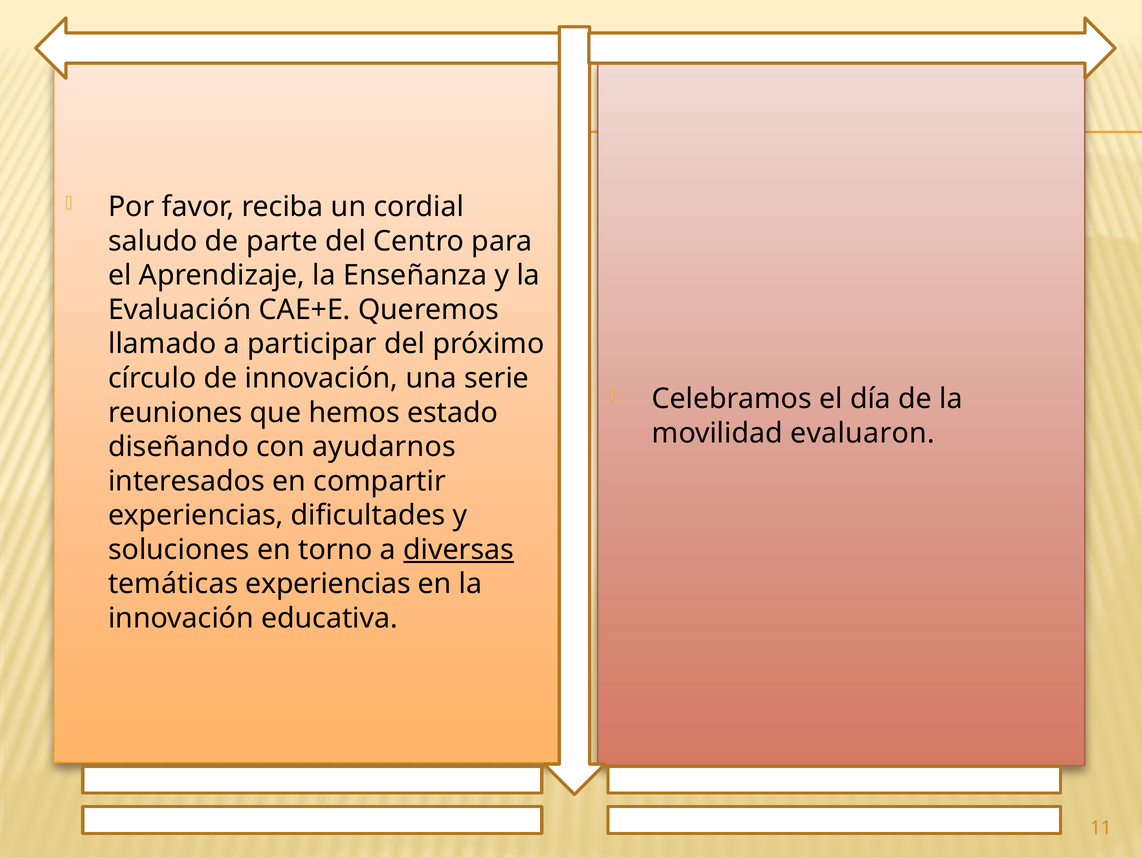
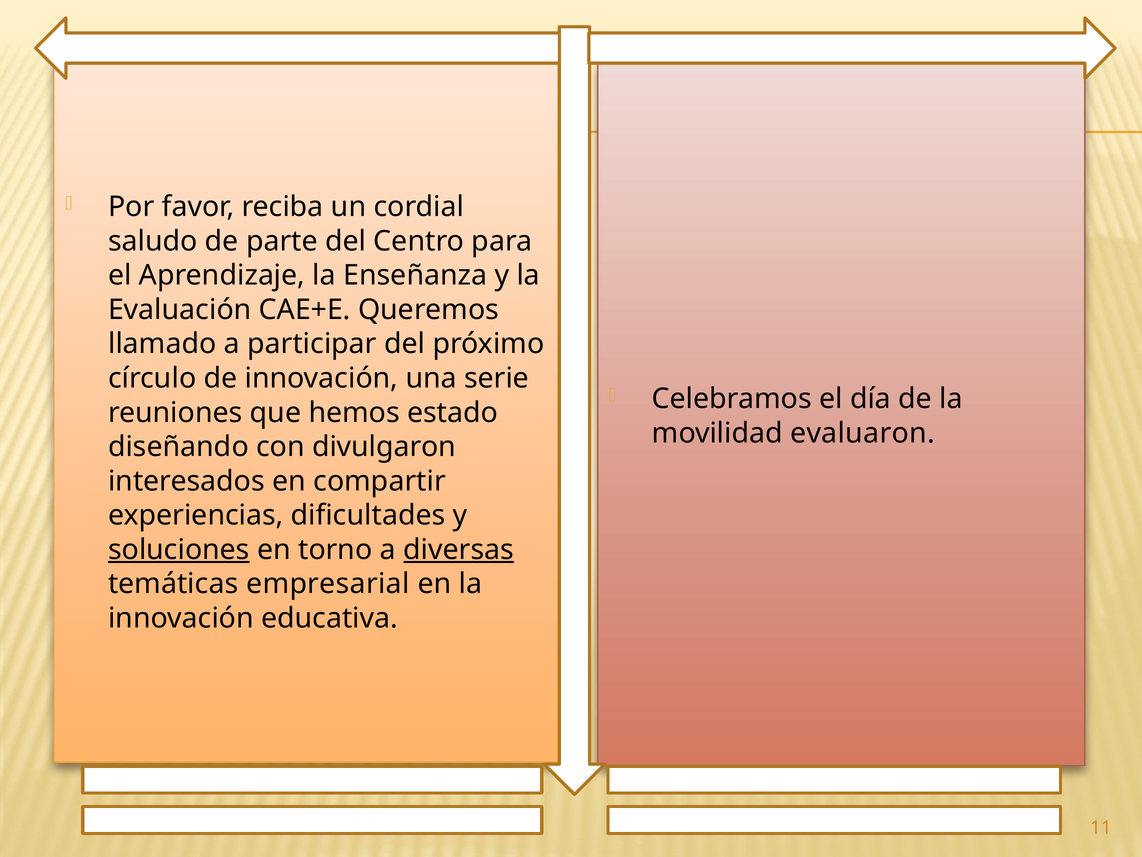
ayudarnos: ayudarnos -> divulgaron (384, 447)
soluciones underline: none -> present (179, 549)
temáticas experiencias: experiencias -> empresarial (328, 584)
